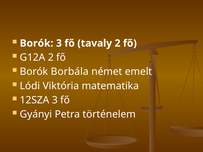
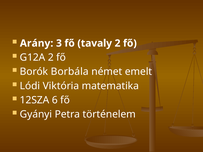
Borók: Borók -> Arány (37, 43)
12SZA 3: 3 -> 6 (55, 100)
